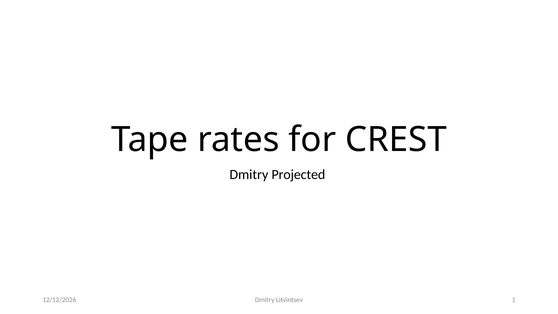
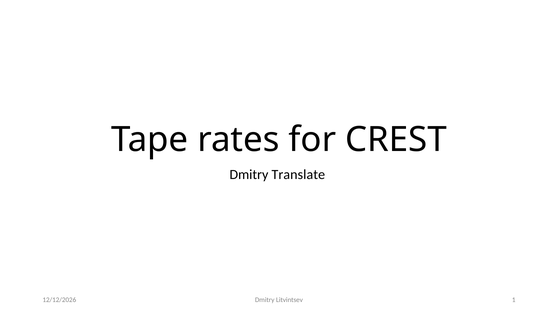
Projected: Projected -> Translate (298, 174)
